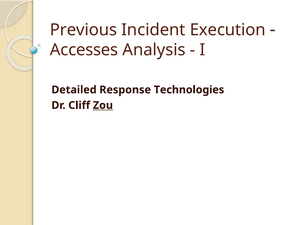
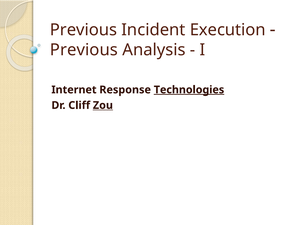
Accesses: Accesses -> Previous (84, 50)
Detailed: Detailed -> Internet (74, 90)
Technologies underline: none -> present (189, 90)
